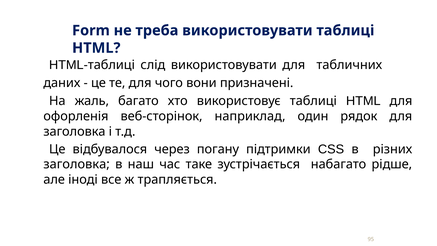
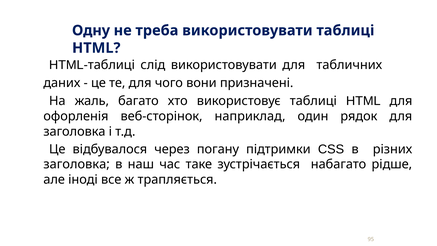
Form: Form -> Одну (91, 30)
